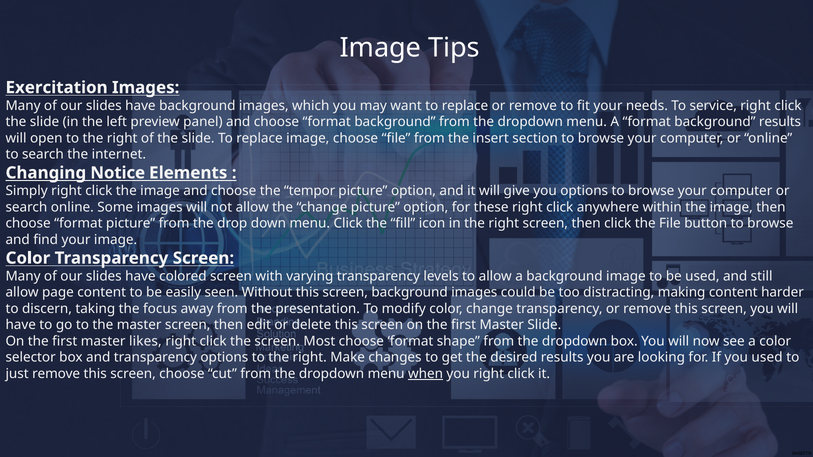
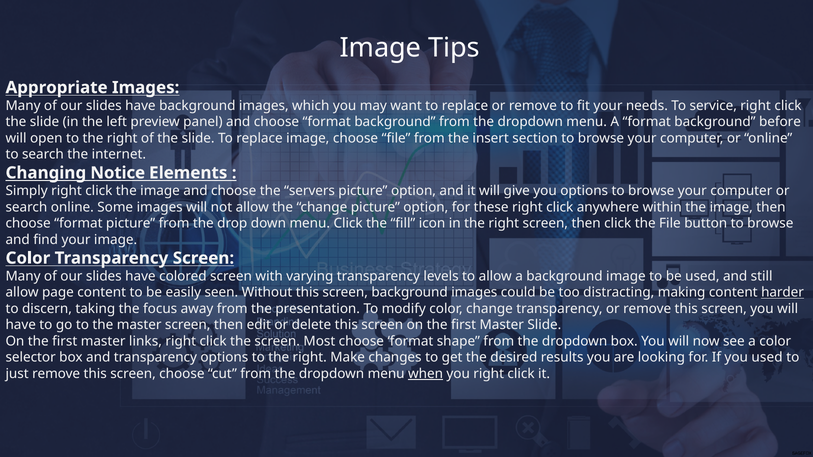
Exercitation: Exercitation -> Appropriate (57, 88)
background results: results -> before (780, 122)
tempor: tempor -> servers (310, 191)
harder underline: none -> present (783, 293)
likes: likes -> links (145, 341)
